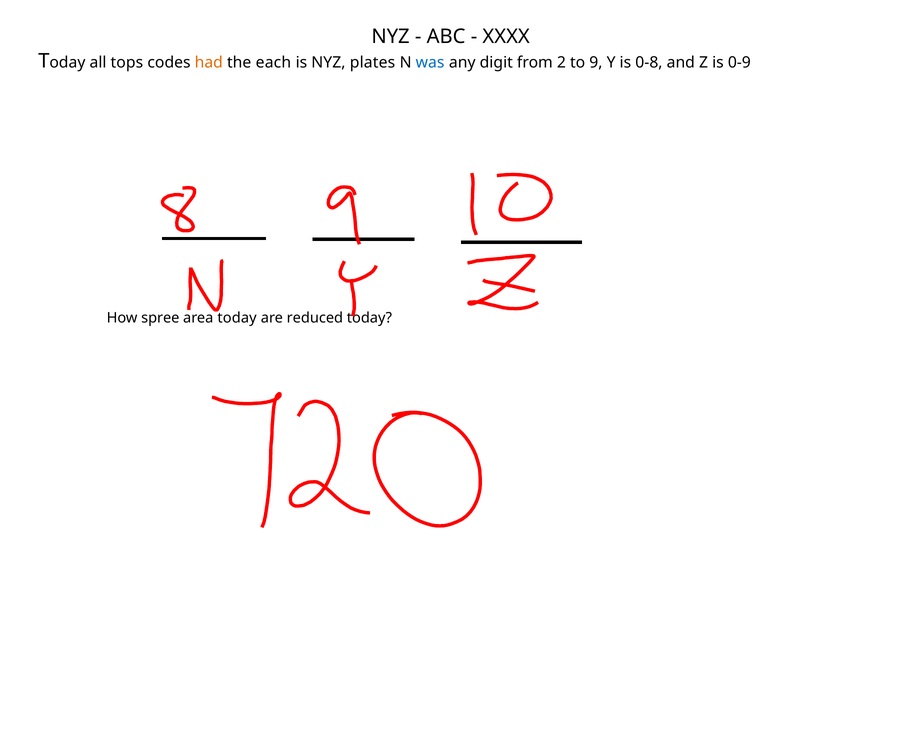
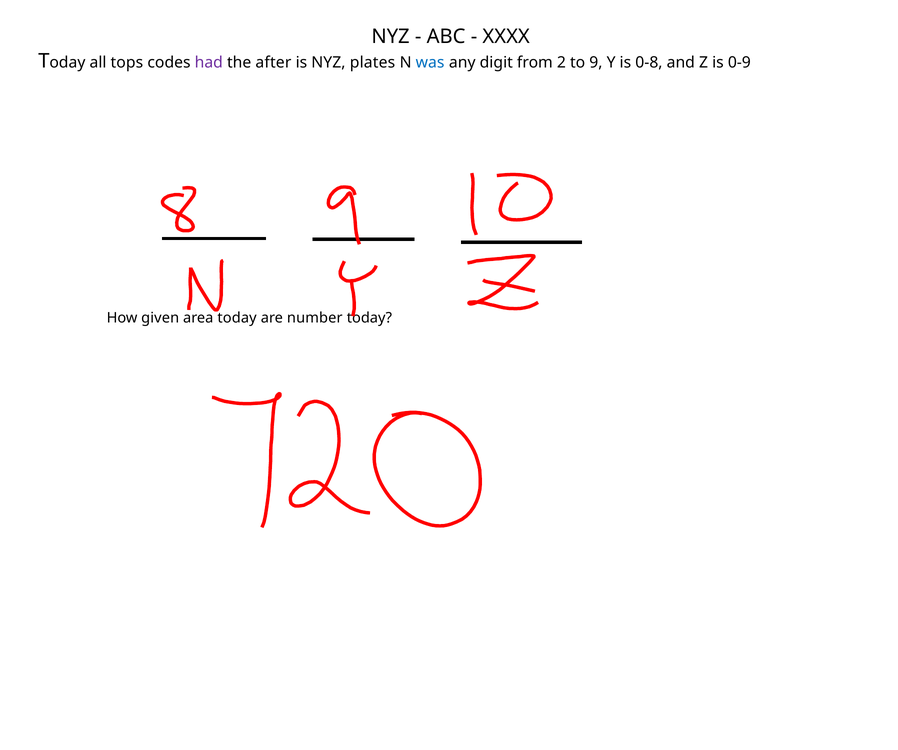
had colour: orange -> purple (209, 62)
each: each -> after (273, 62)
spree: spree -> given (160, 318)
reduced: reduced -> number (315, 318)
